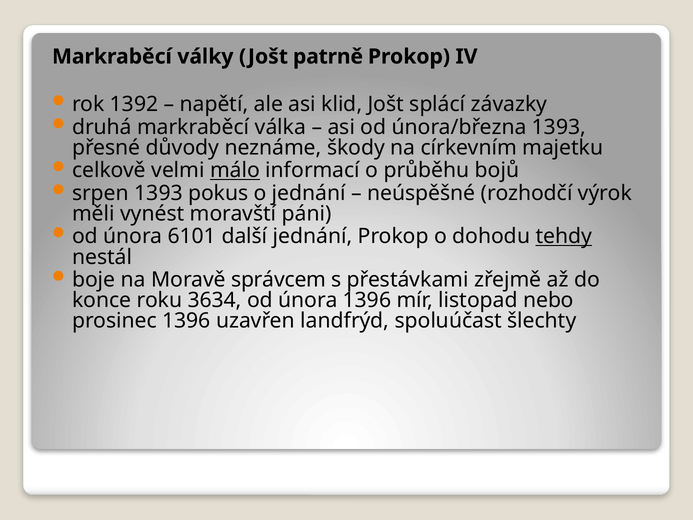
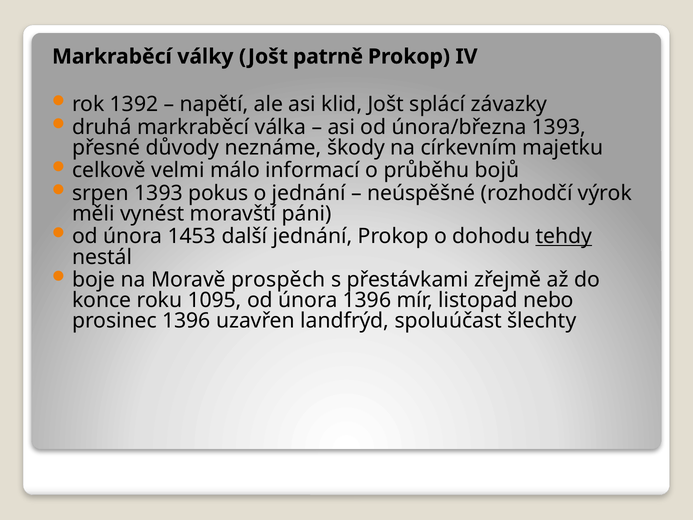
málo underline: present -> none (235, 170)
6101: 6101 -> 1453 (192, 236)
správcem: správcem -> prospěch (278, 280)
3634: 3634 -> 1095 (215, 300)
